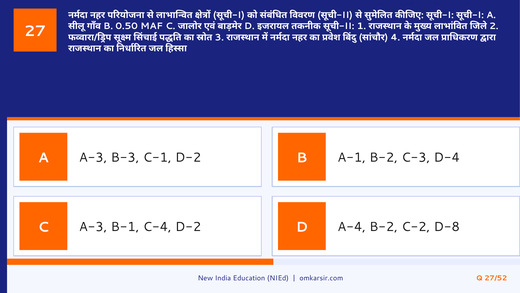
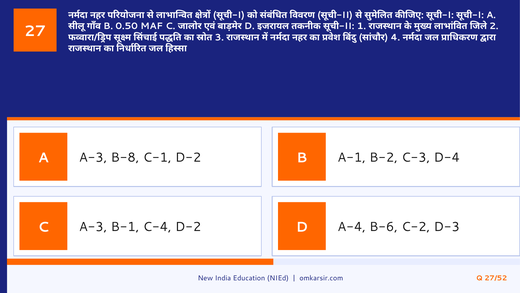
B-3: B-3 -> B-8 (125, 157)
A-4 B-2: B-2 -> B-6 (384, 227)
D-8: D-8 -> D-3 (447, 227)
